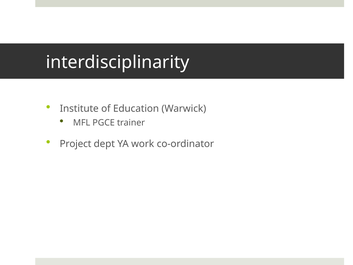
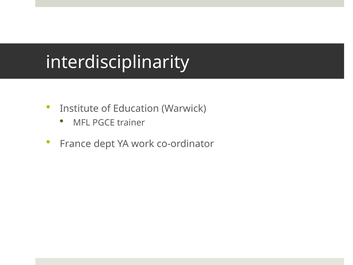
Project: Project -> France (75, 144)
